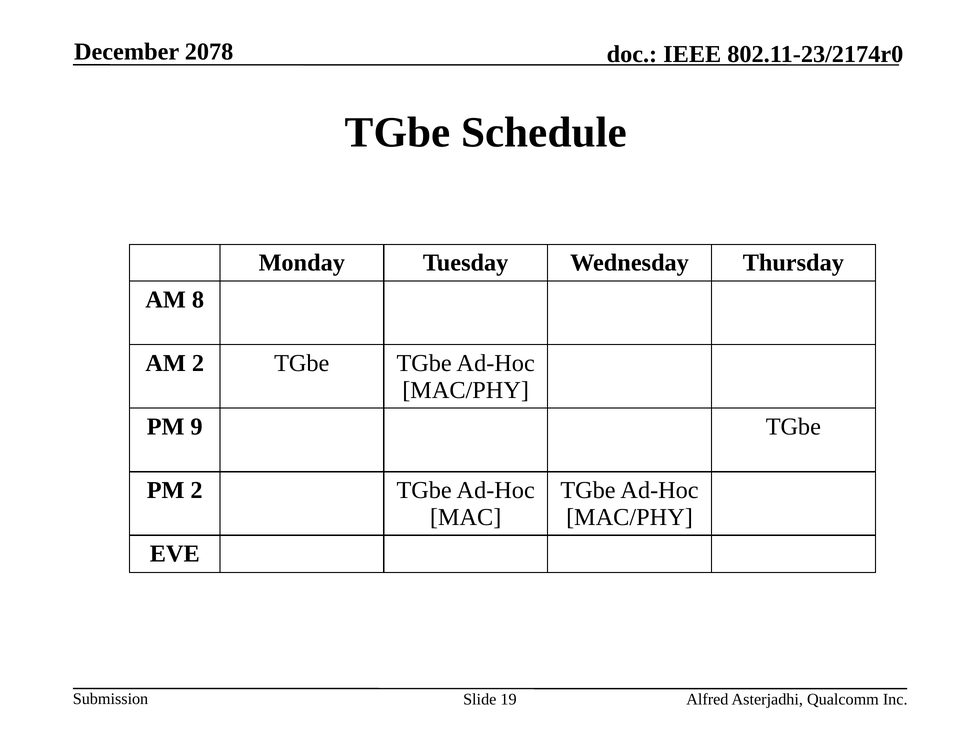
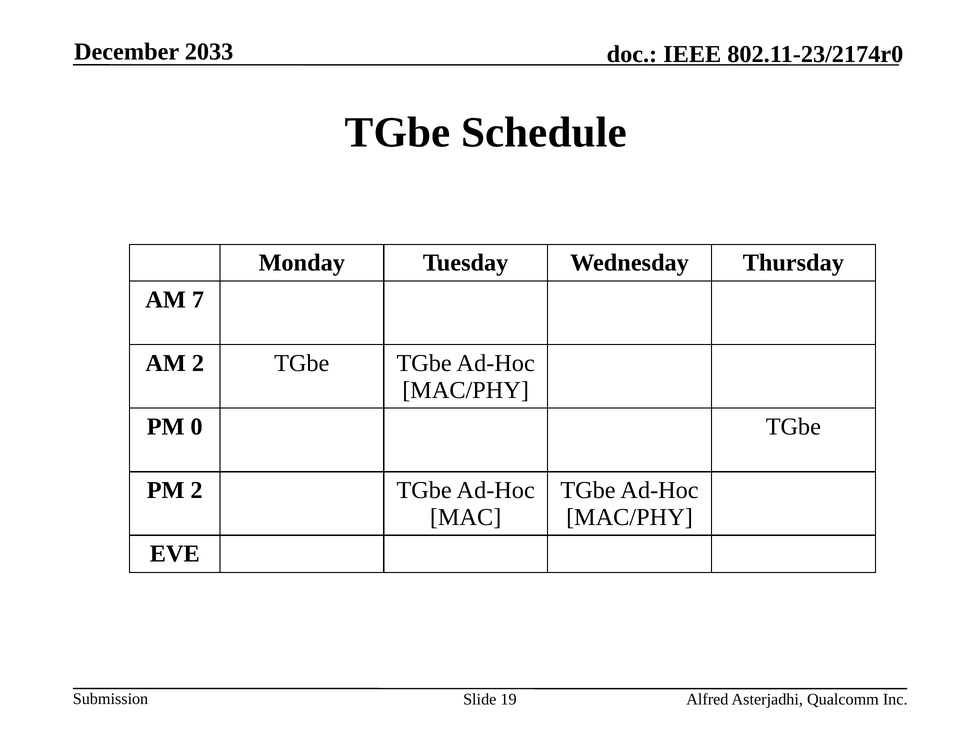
2078: 2078 -> 2033 (209, 52)
8: 8 -> 7 (198, 300)
9: 9 -> 0 (197, 427)
